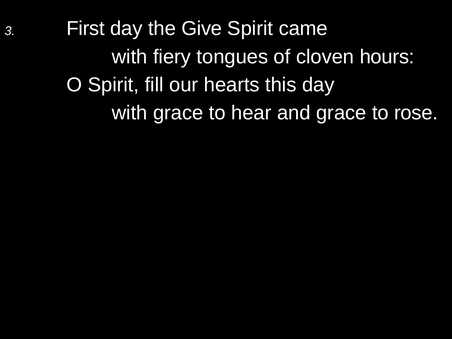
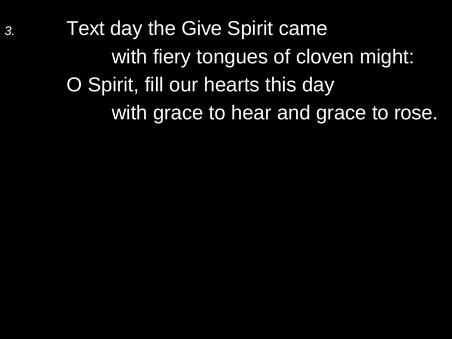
First: First -> Text (86, 29)
hours: hours -> might (387, 57)
